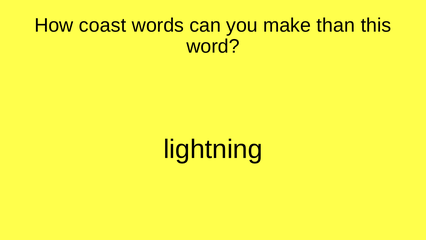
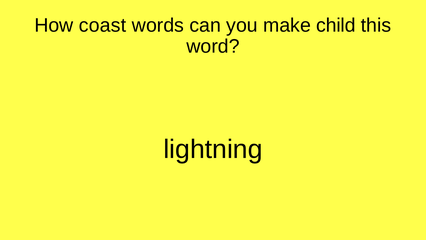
than: than -> child (336, 25)
